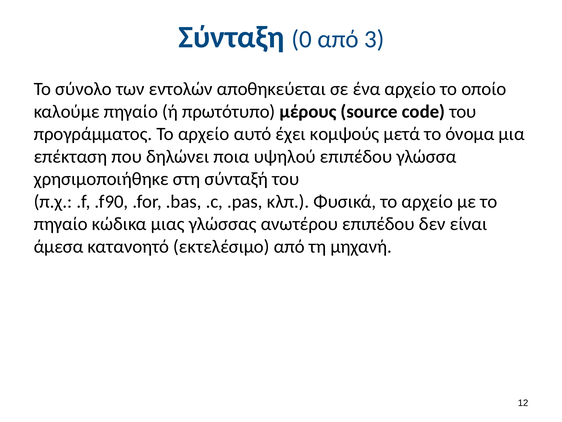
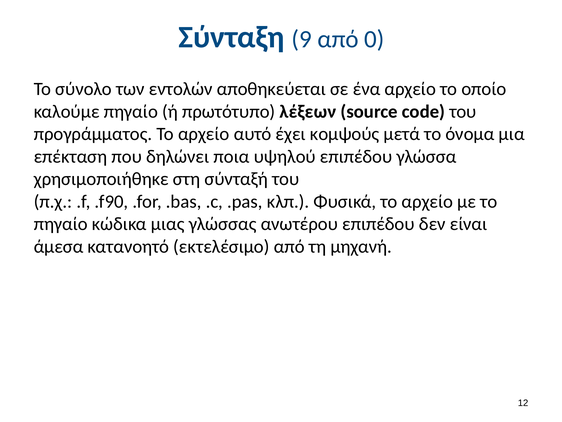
0: 0 -> 9 (302, 39)
3: 3 -> 0 (374, 39)
μέρους: μέρους -> λέξεων (308, 111)
